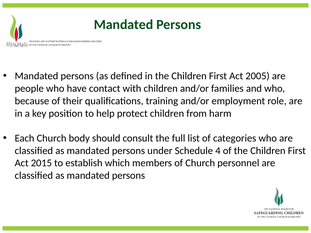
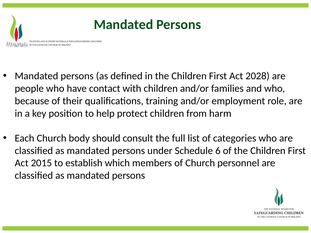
2005: 2005 -> 2028 (258, 76)
4: 4 -> 6 (218, 151)
